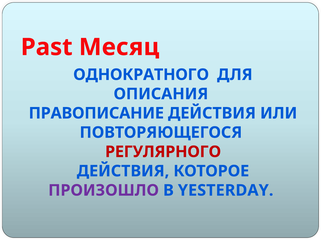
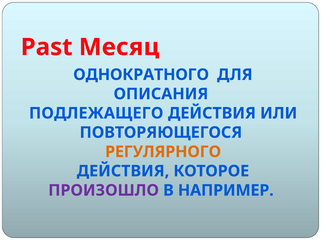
ПРАВОПИСАНИЕ: ПРАВОПИСАНИЕ -> ПОДЛЕЖАЩЕГО (96, 113)
РЕГУЛЯРНОГО colour: red -> orange (163, 152)
YESTERDAY: YESTERDAY -> НАПРИМЕР (226, 190)
